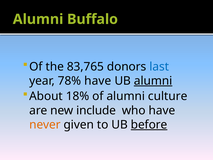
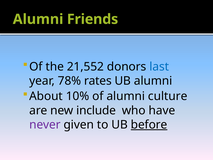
Buffalo: Buffalo -> Friends (93, 19)
83,765: 83,765 -> 21,552 (85, 66)
78% have: have -> rates (98, 81)
alumni underline: present -> none (153, 81)
18%: 18% -> 10% (78, 96)
never colour: orange -> purple (45, 124)
